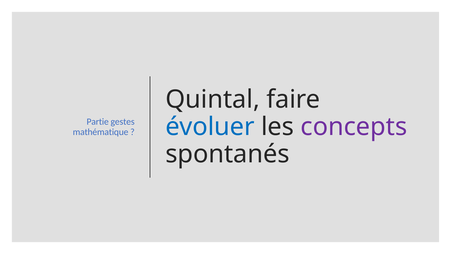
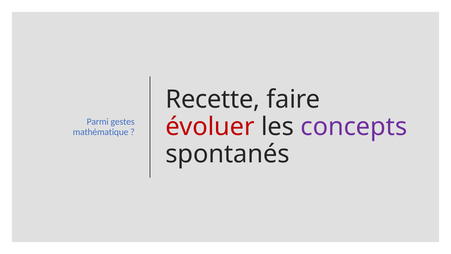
Quintal: Quintal -> Recette (213, 99)
Partie: Partie -> Parmi (98, 122)
évoluer colour: blue -> red (210, 127)
